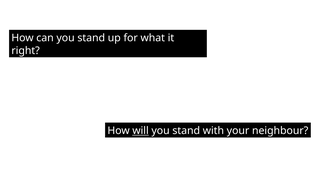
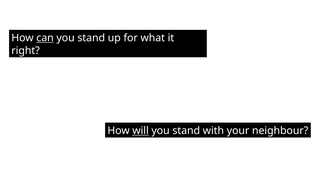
can underline: none -> present (45, 38)
